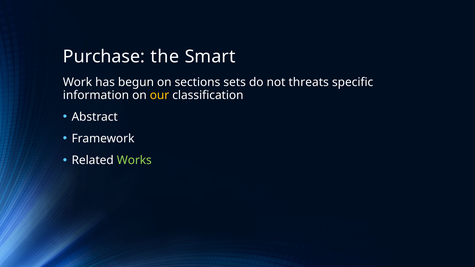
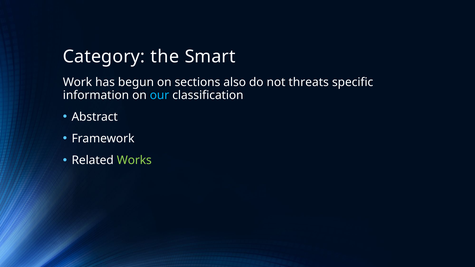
Purchase: Purchase -> Category (104, 57)
sets: sets -> also (235, 82)
our colour: yellow -> light blue (159, 95)
